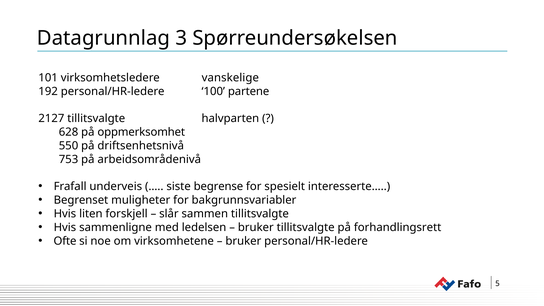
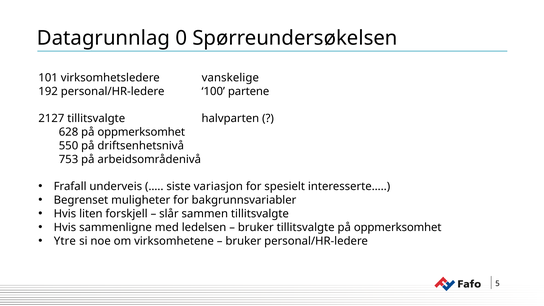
3: 3 -> 0 (181, 38)
begrense: begrense -> variasjon (218, 187)
tillitsvalgte på forhandlingsrett: forhandlingsrett -> oppmerksomhet (398, 227)
Ofte: Ofte -> Ytre (65, 241)
